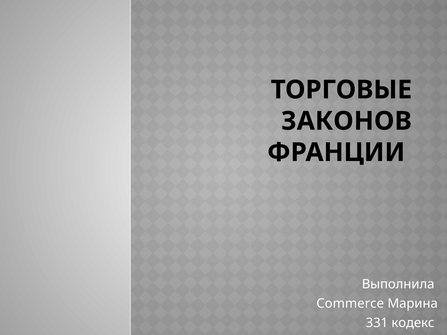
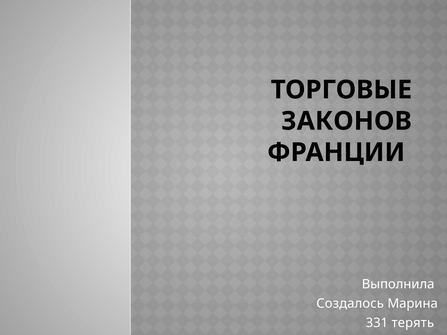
Commerce: Commerce -> Создалось (350, 304)
кодекс: кодекс -> терять (413, 323)
